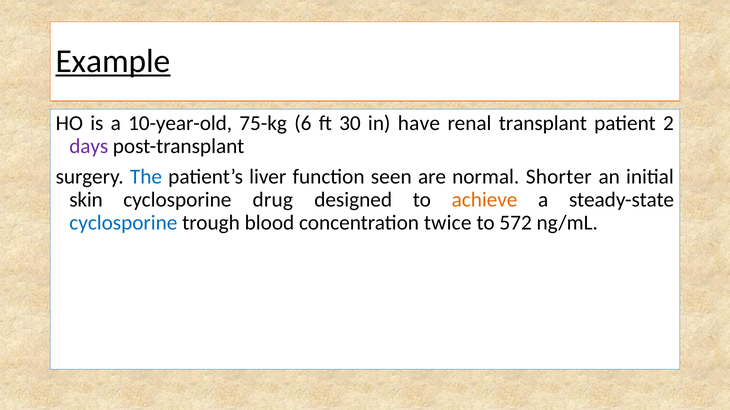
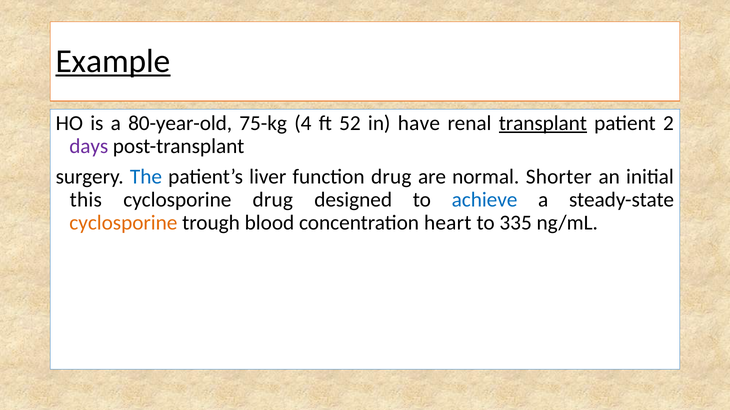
10-year-old: 10-year-old -> 80-year-old (180, 123)
6: 6 -> 4 (303, 123)
30: 30 -> 52 (350, 123)
transplant underline: none -> present (543, 123)
function seen: seen -> drug (391, 177)
skin: skin -> this (86, 200)
achieve colour: orange -> blue (485, 200)
cyclosporine colour: blue -> orange (123, 223)
twice: twice -> heart (448, 223)
572: 572 -> 335 (516, 223)
